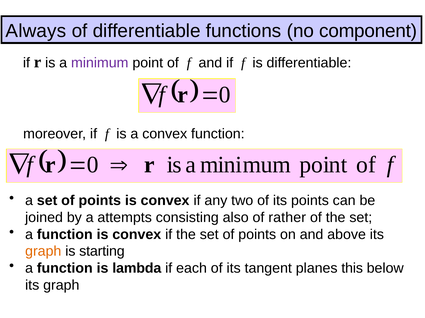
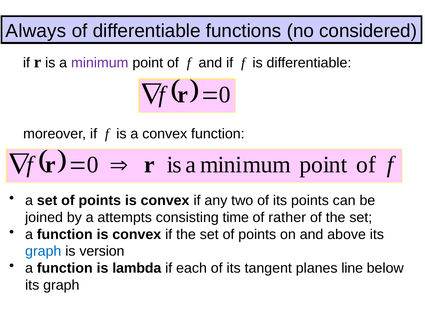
component: component -> considered (368, 31)
also: also -> time (236, 218)
graph colour: orange -> blue (43, 252)
starting: starting -> version (102, 252)
this: this -> line (352, 269)
